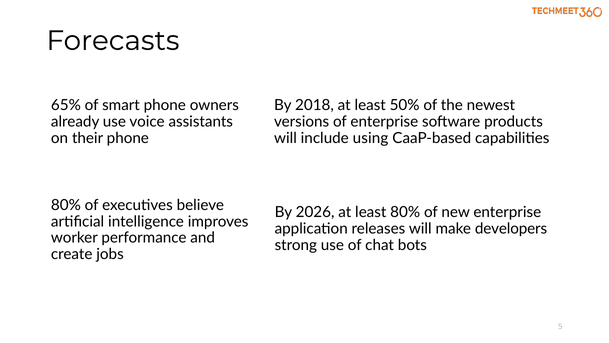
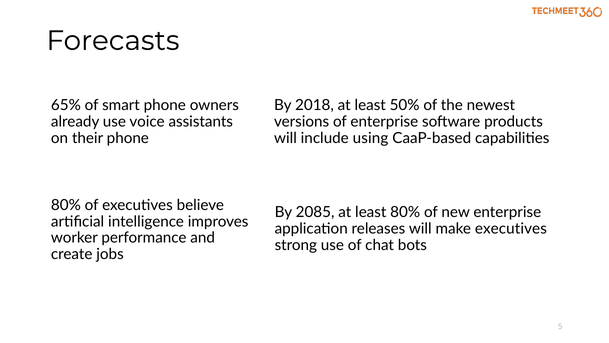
2026: 2026 -> 2085 (315, 212)
make developers: developers -> executives (511, 229)
